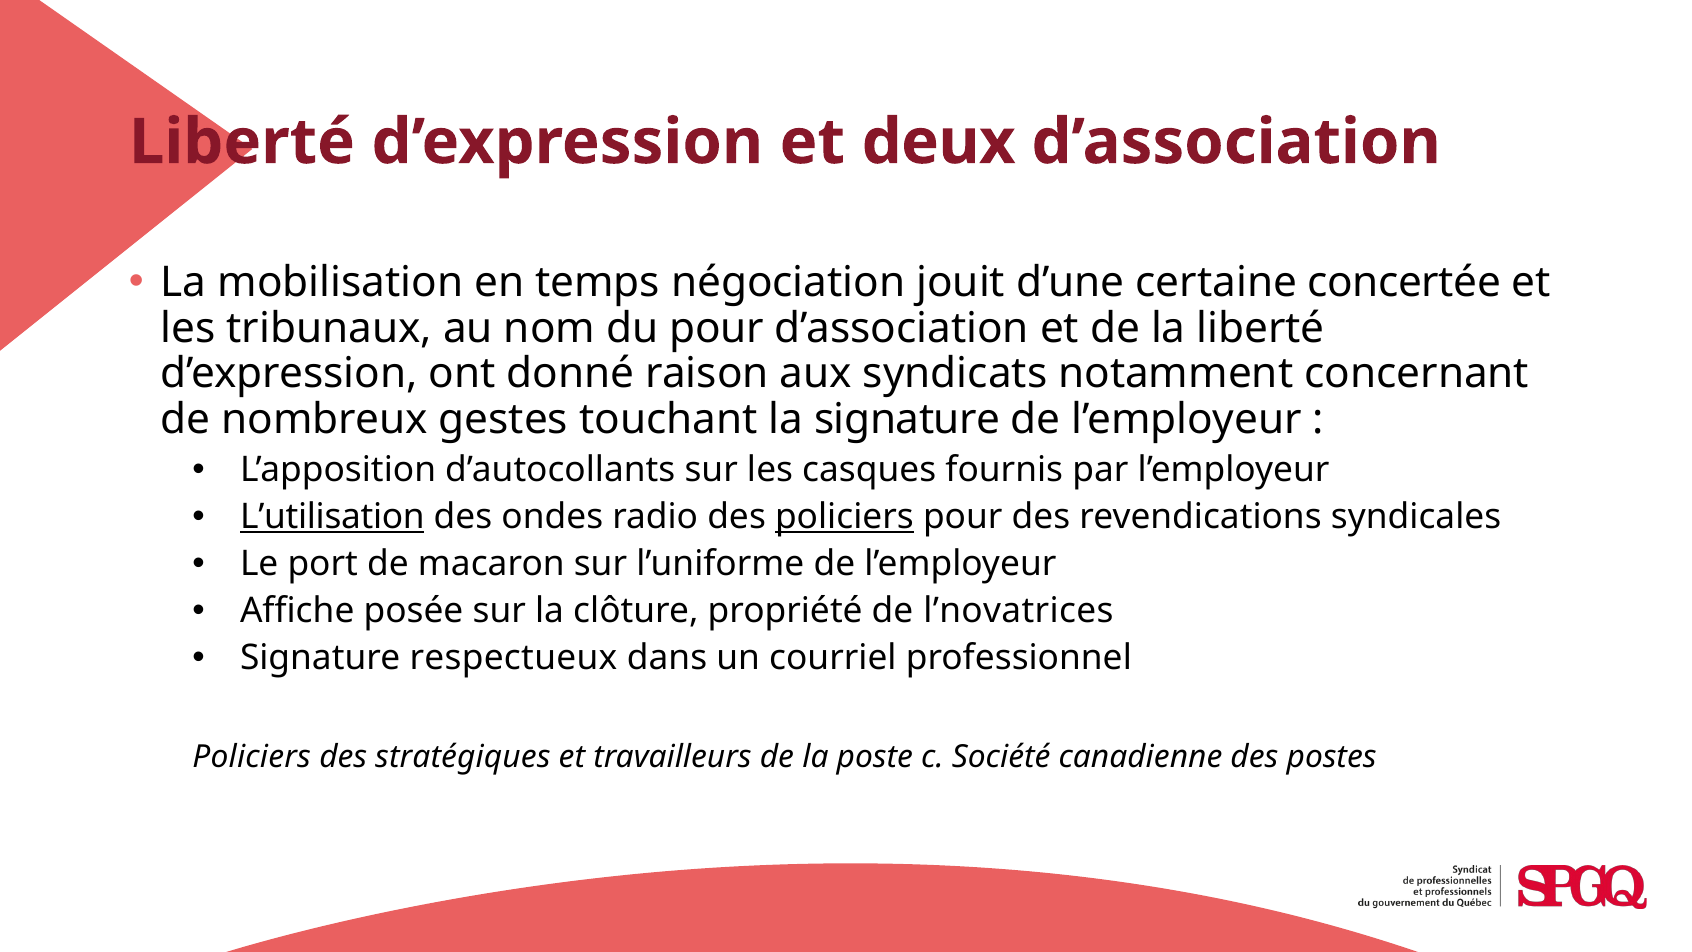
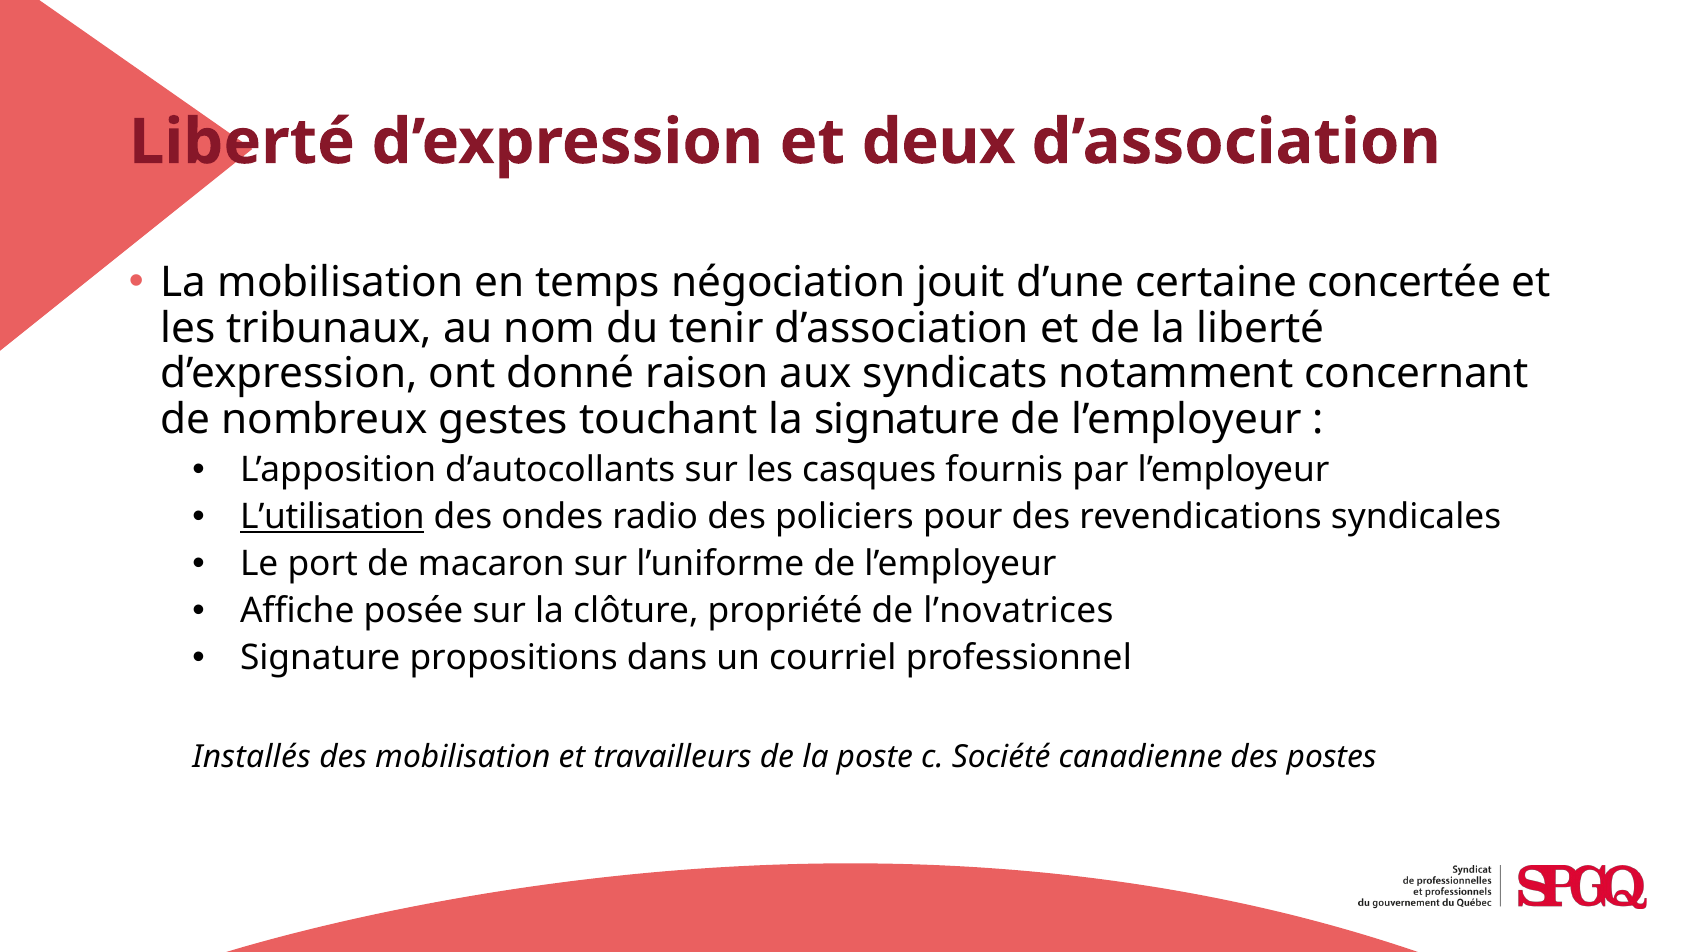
du pour: pour -> tenir (716, 328)
policiers underline: present -> none (844, 517)
respectueux: respectueux -> propositions (514, 658)
Policiers: Policiers -> Installés (252, 757)
des stratégiques: stratégiques -> mobilisation (463, 757)
